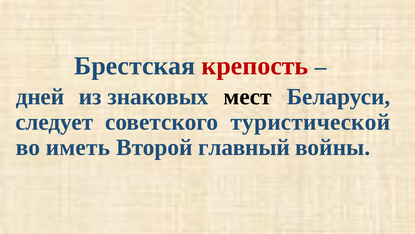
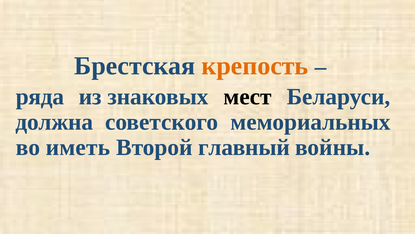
крепость colour: red -> orange (255, 66)
дней: дней -> ряда (40, 97)
следует: следует -> должна (54, 122)
туристической: туристической -> мемориальных (311, 122)
